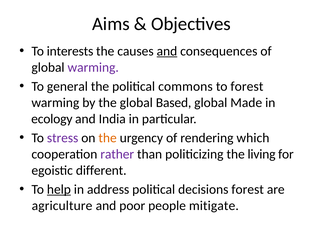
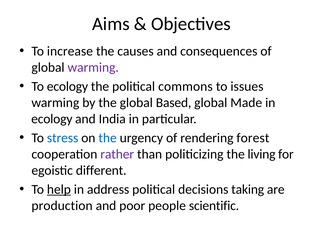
interests: interests -> increase (70, 51)
and underline: present -> none (167, 51)
To general: general -> ecology (67, 86)
to forest: forest -> issues (247, 86)
stress colour: purple -> blue (63, 138)
the colour: orange -> blue (108, 138)
which: which -> forest (253, 138)
decisions forest: forest -> taking (248, 189)
agriculture: agriculture -> production (62, 205)
mitigate: mitigate -> scientific (214, 205)
